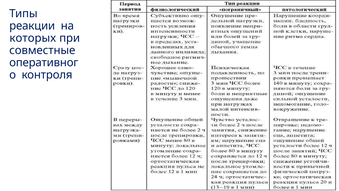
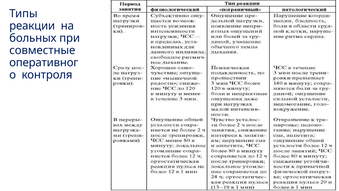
которых: которых -> больных (33, 38)
